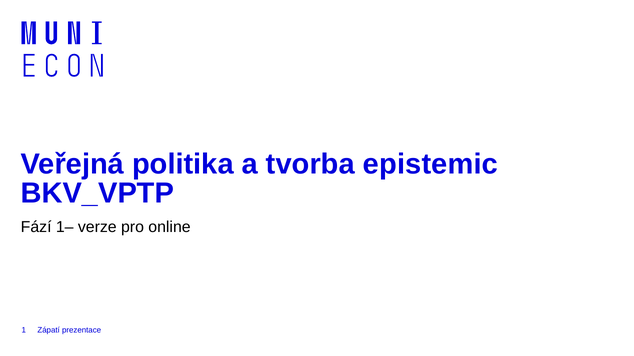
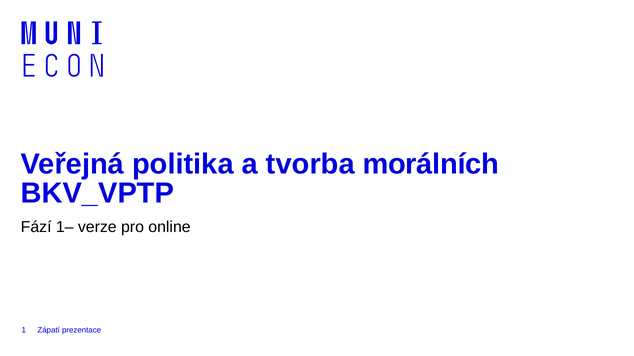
epistemic: epistemic -> morálních (431, 164)
